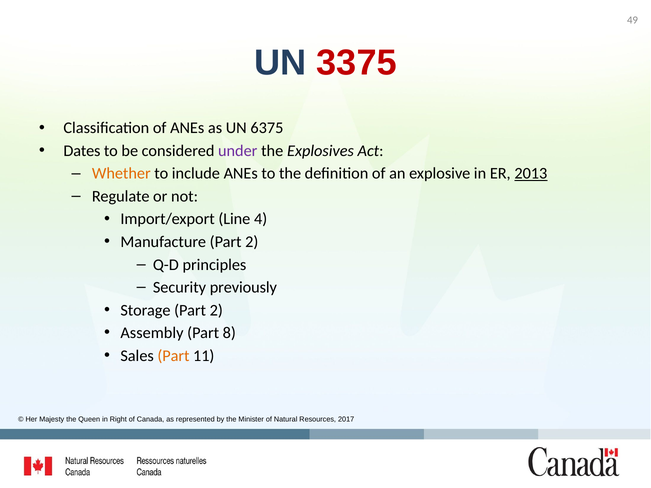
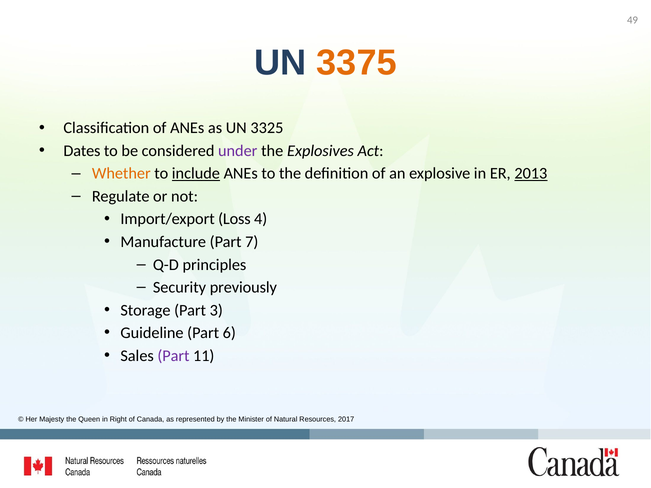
3375 colour: red -> orange (357, 63)
6375: 6375 -> 3325 (267, 128)
include underline: none -> present (196, 174)
Line: Line -> Loss (234, 219)
Manufacture Part 2: 2 -> 7 (252, 242)
Storage Part 2: 2 -> 3 (216, 310)
Assembly: Assembly -> Guideline (152, 333)
8: 8 -> 6 (229, 333)
Part colour: orange -> purple (173, 356)
